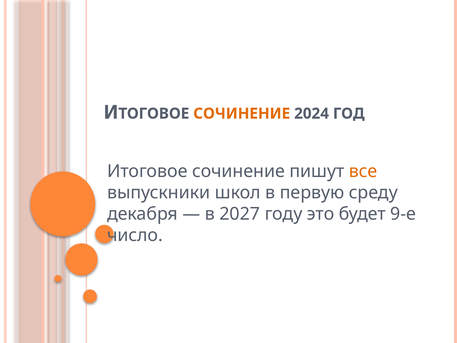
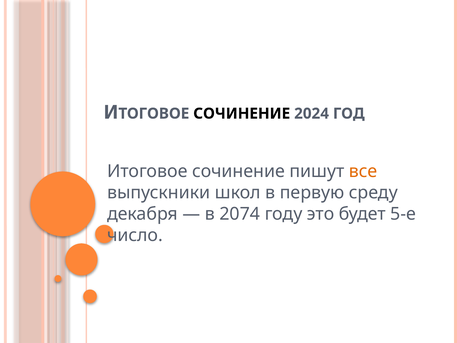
СОЧИНЕНИЕ colour: orange -> black (242, 113)
2027: 2027 -> 2074 (240, 214)
9-е: 9-е -> 5-е (403, 214)
